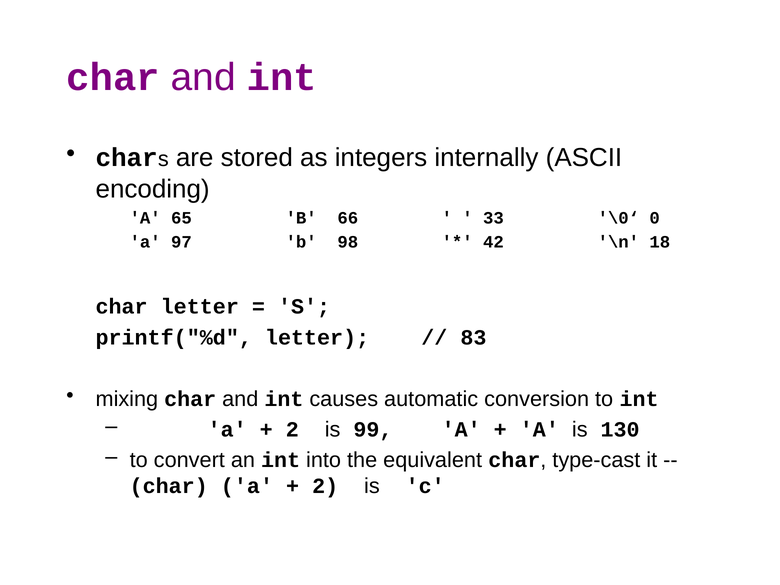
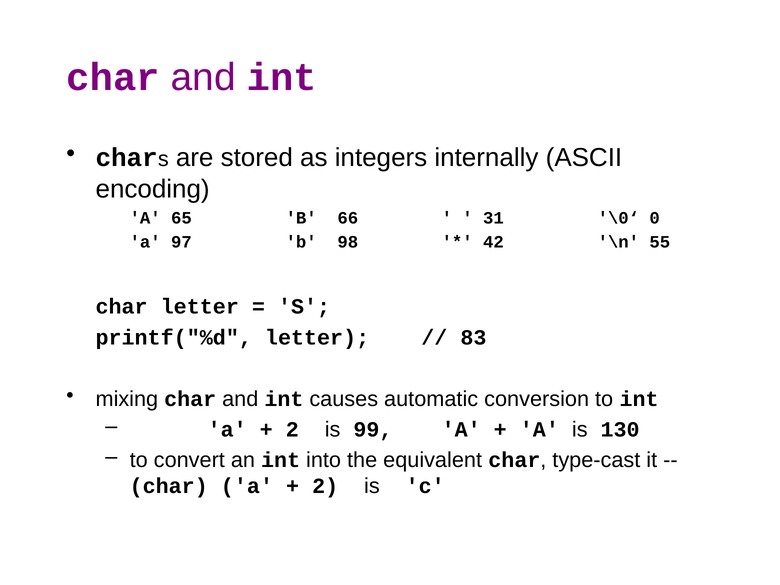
33: 33 -> 31 (493, 218)
18: 18 -> 55 (660, 242)
